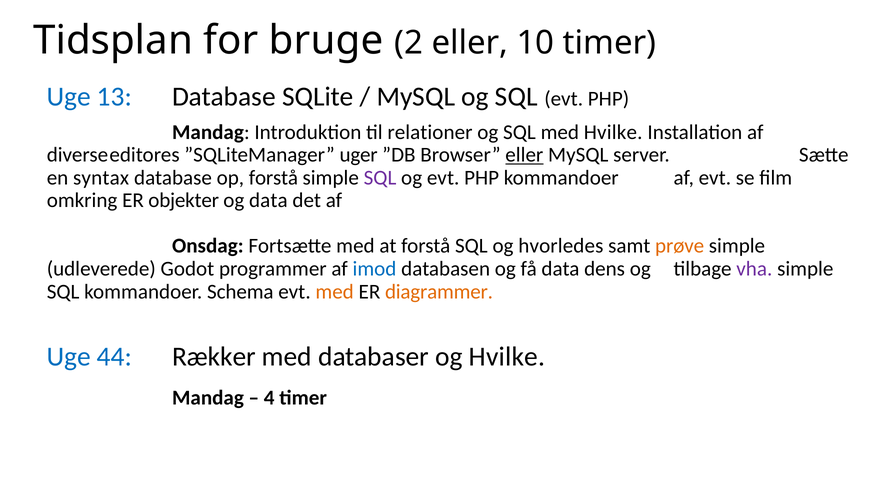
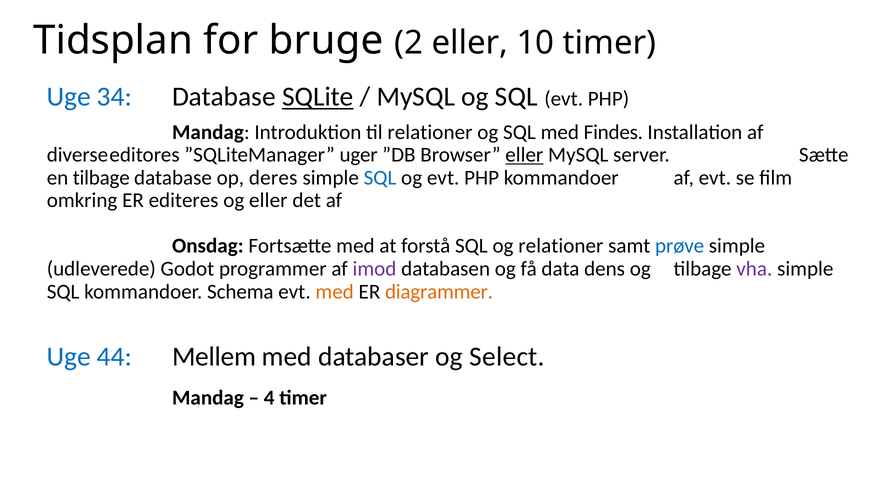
13: 13 -> 34 (115, 97)
SQLite underline: none -> present (318, 97)
med Hvilke: Hvilke -> Findes (613, 132)
en syntax: syntax -> tilbage (101, 178)
op forstå: forstå -> deres (273, 178)
SQL colour: purple -> blue (380, 178)
objekter: objekter -> editeres (184, 201)
og data: data -> eller (268, 201)
og hvorledes: hvorledes -> relationer (561, 246)
prøve colour: orange -> blue (680, 246)
imod colour: blue -> purple (374, 269)
Rækker: Rækker -> Mellem (214, 357)
og Hvilke: Hvilke -> Select (507, 357)
